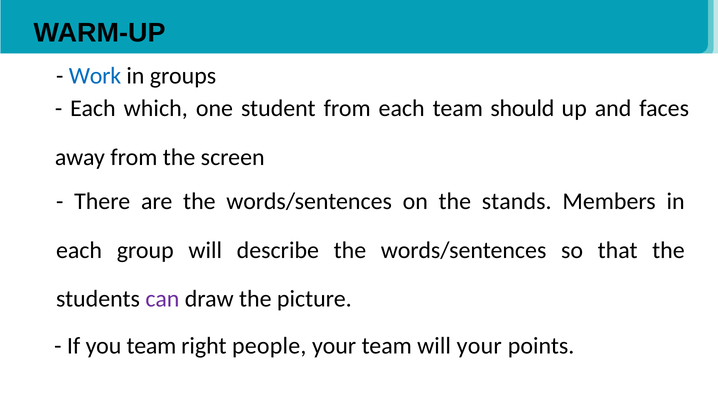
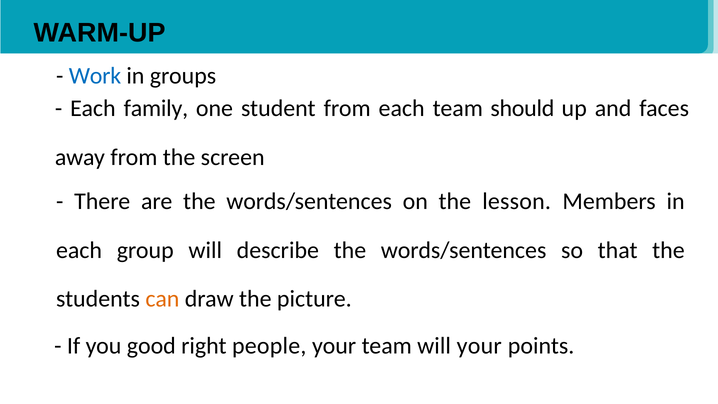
which: which -> family (156, 109)
stands: stands -> lesson (517, 201)
can colour: purple -> orange (162, 299)
you team: team -> good (151, 346)
